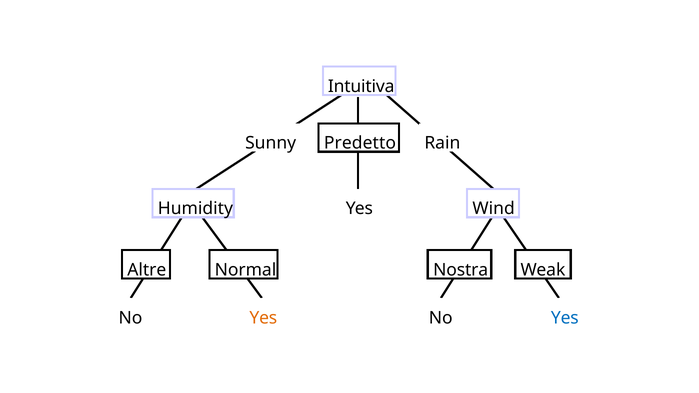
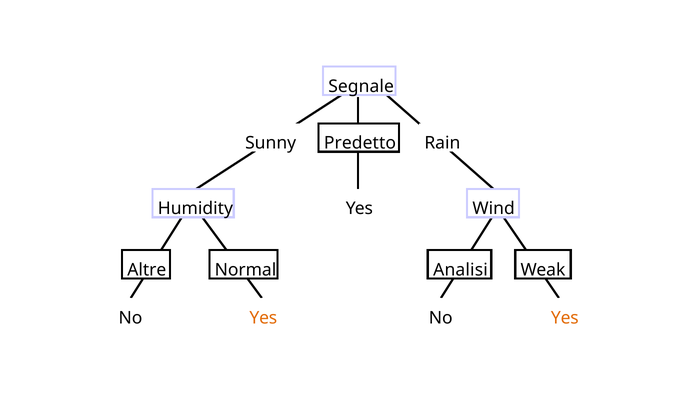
Intuitiva: Intuitiva -> Segnale (361, 86)
Nostra: Nostra -> Analisi (461, 270)
Yes colour: blue -> orange (565, 318)
